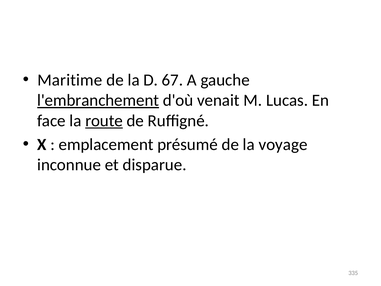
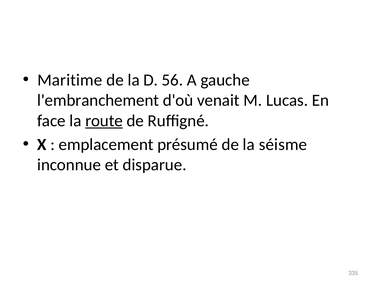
67: 67 -> 56 (172, 80)
l'embranchement underline: present -> none (98, 100)
voyage: voyage -> séisme (283, 144)
